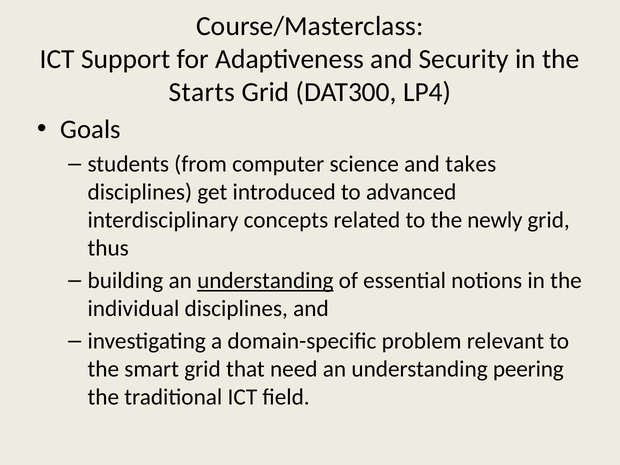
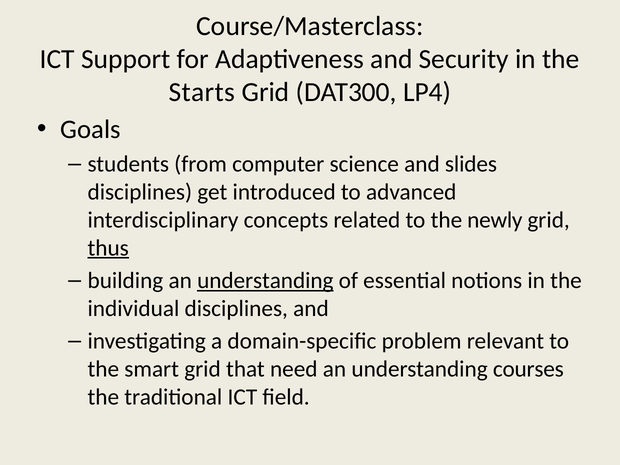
takes: takes -> slides (471, 164)
thus underline: none -> present (108, 248)
peering: peering -> courses (528, 369)
